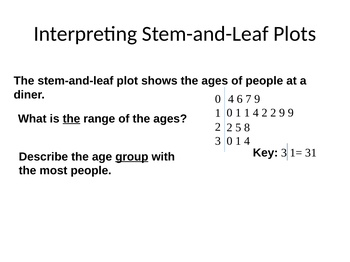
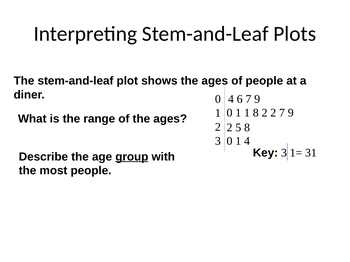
1 1 4: 4 -> 8 (256, 113)
2 9: 9 -> 7 (282, 113)
the underline: present -> none (71, 119)
